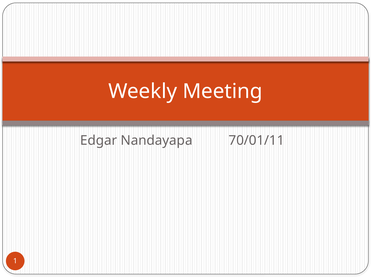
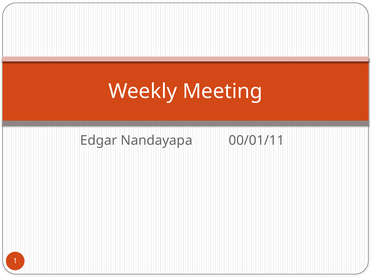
70/01/11: 70/01/11 -> 00/01/11 (257, 141)
